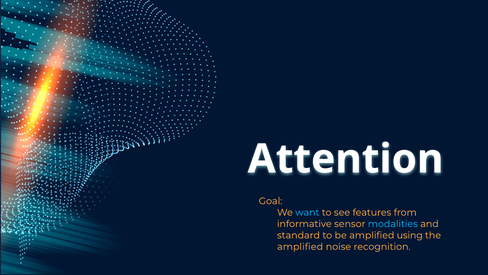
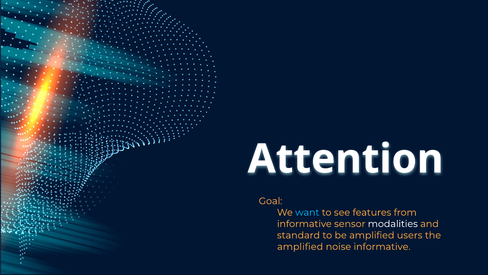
modalities colour: light blue -> white (393, 223)
using: using -> users (410, 235)
noise recognition: recognition -> informative (382, 246)
